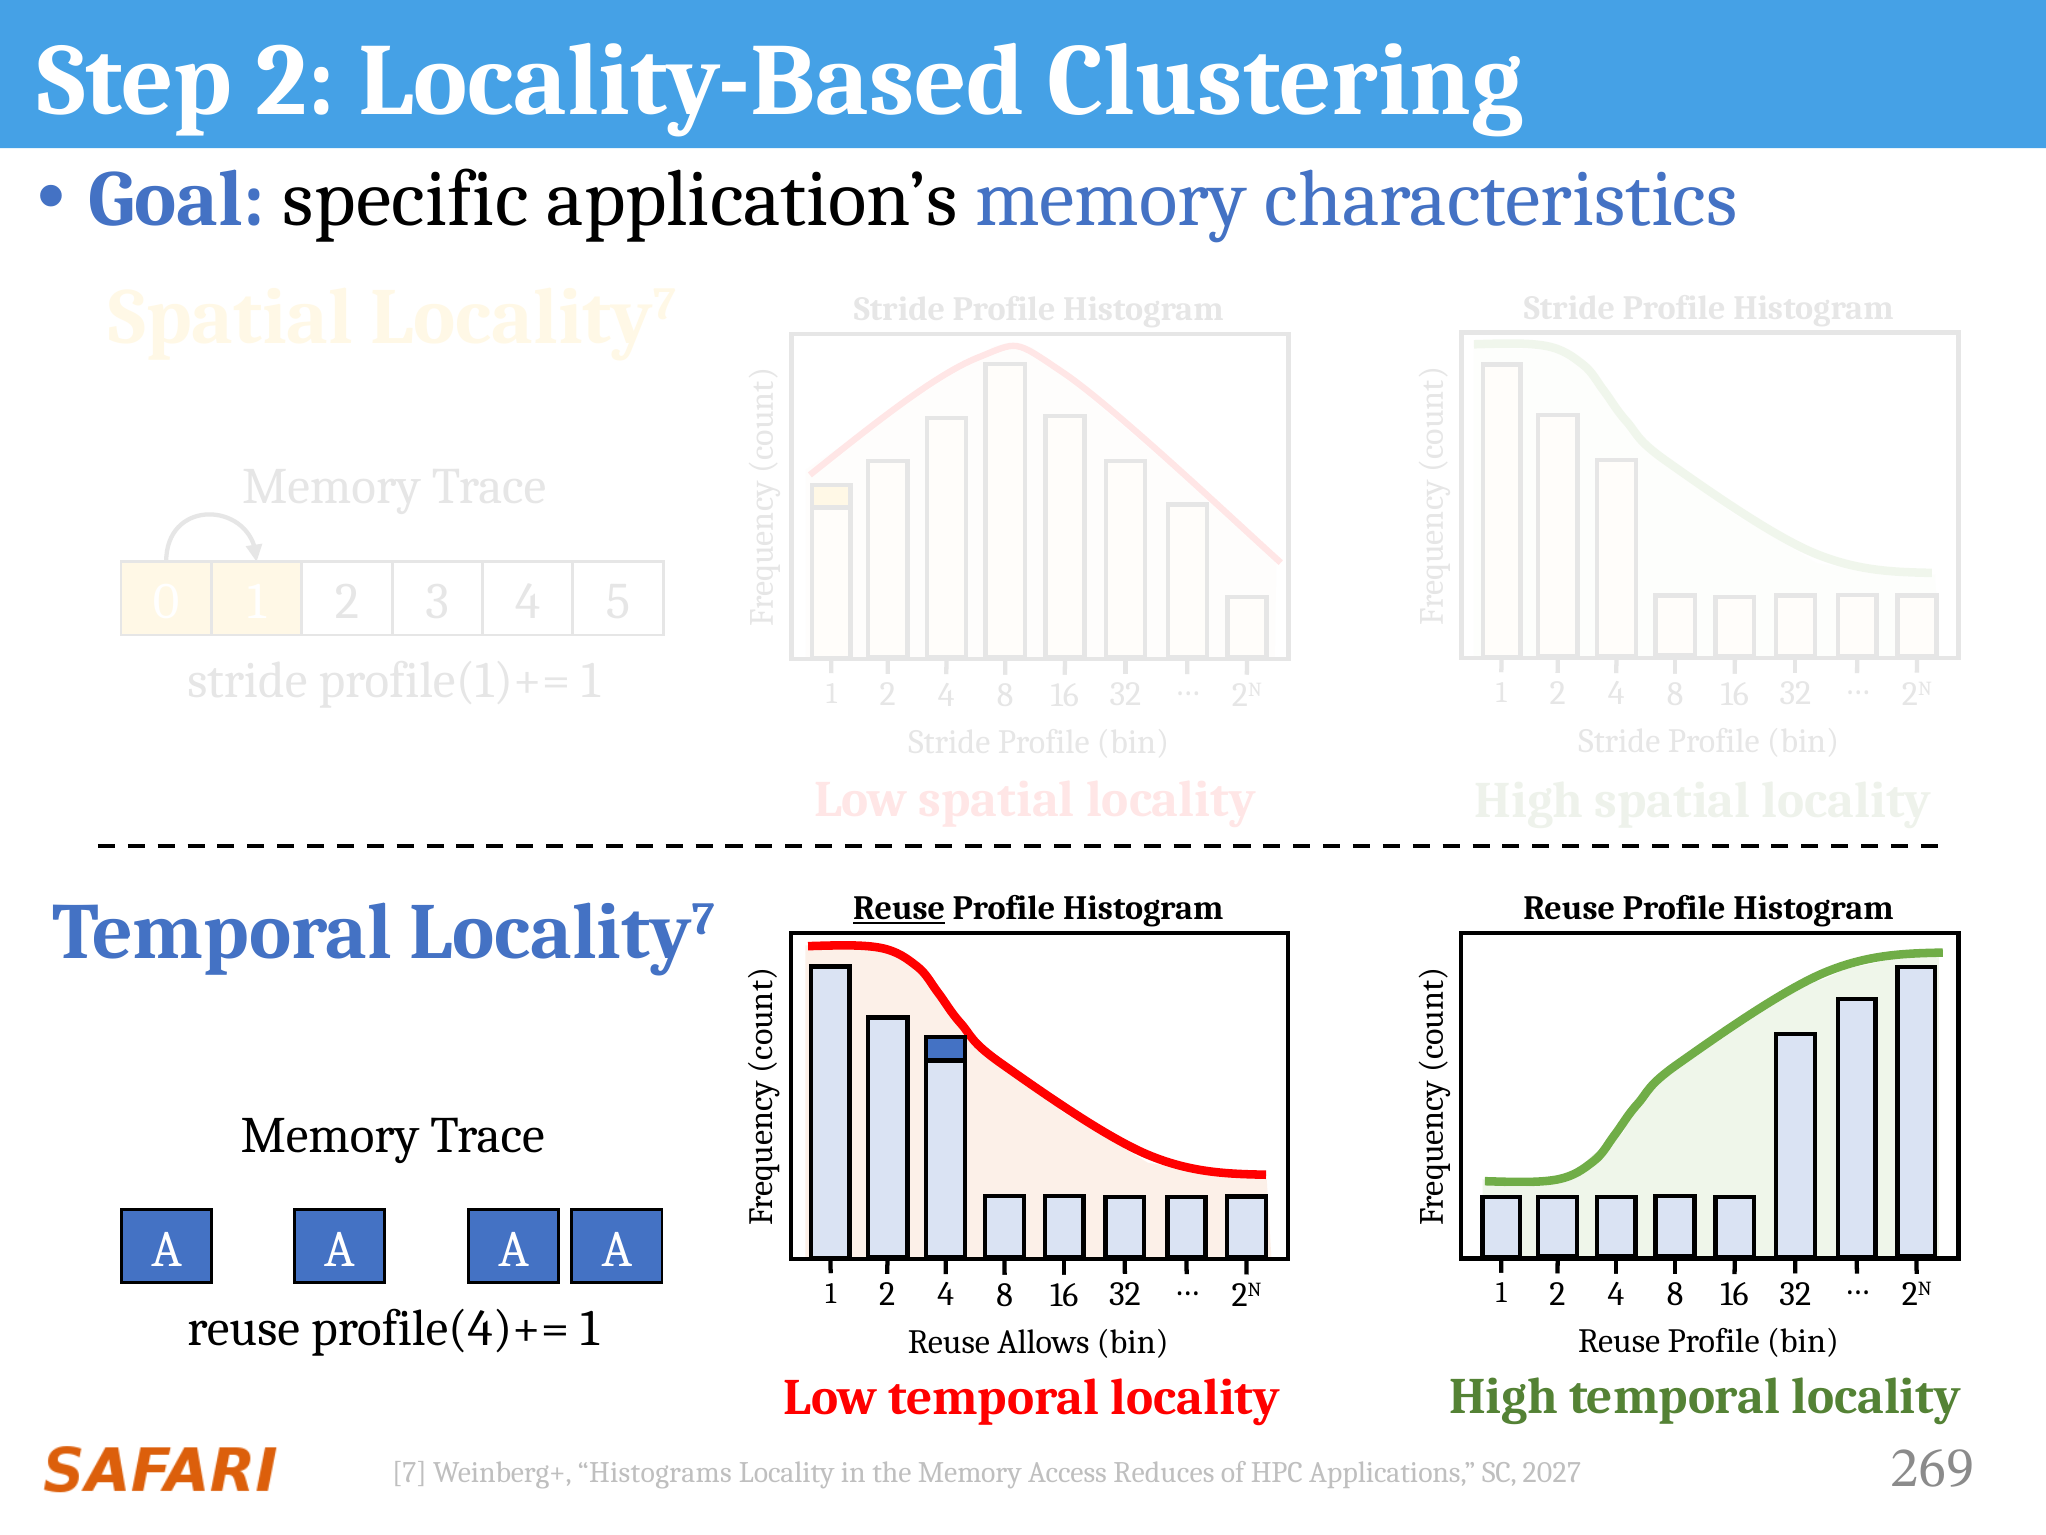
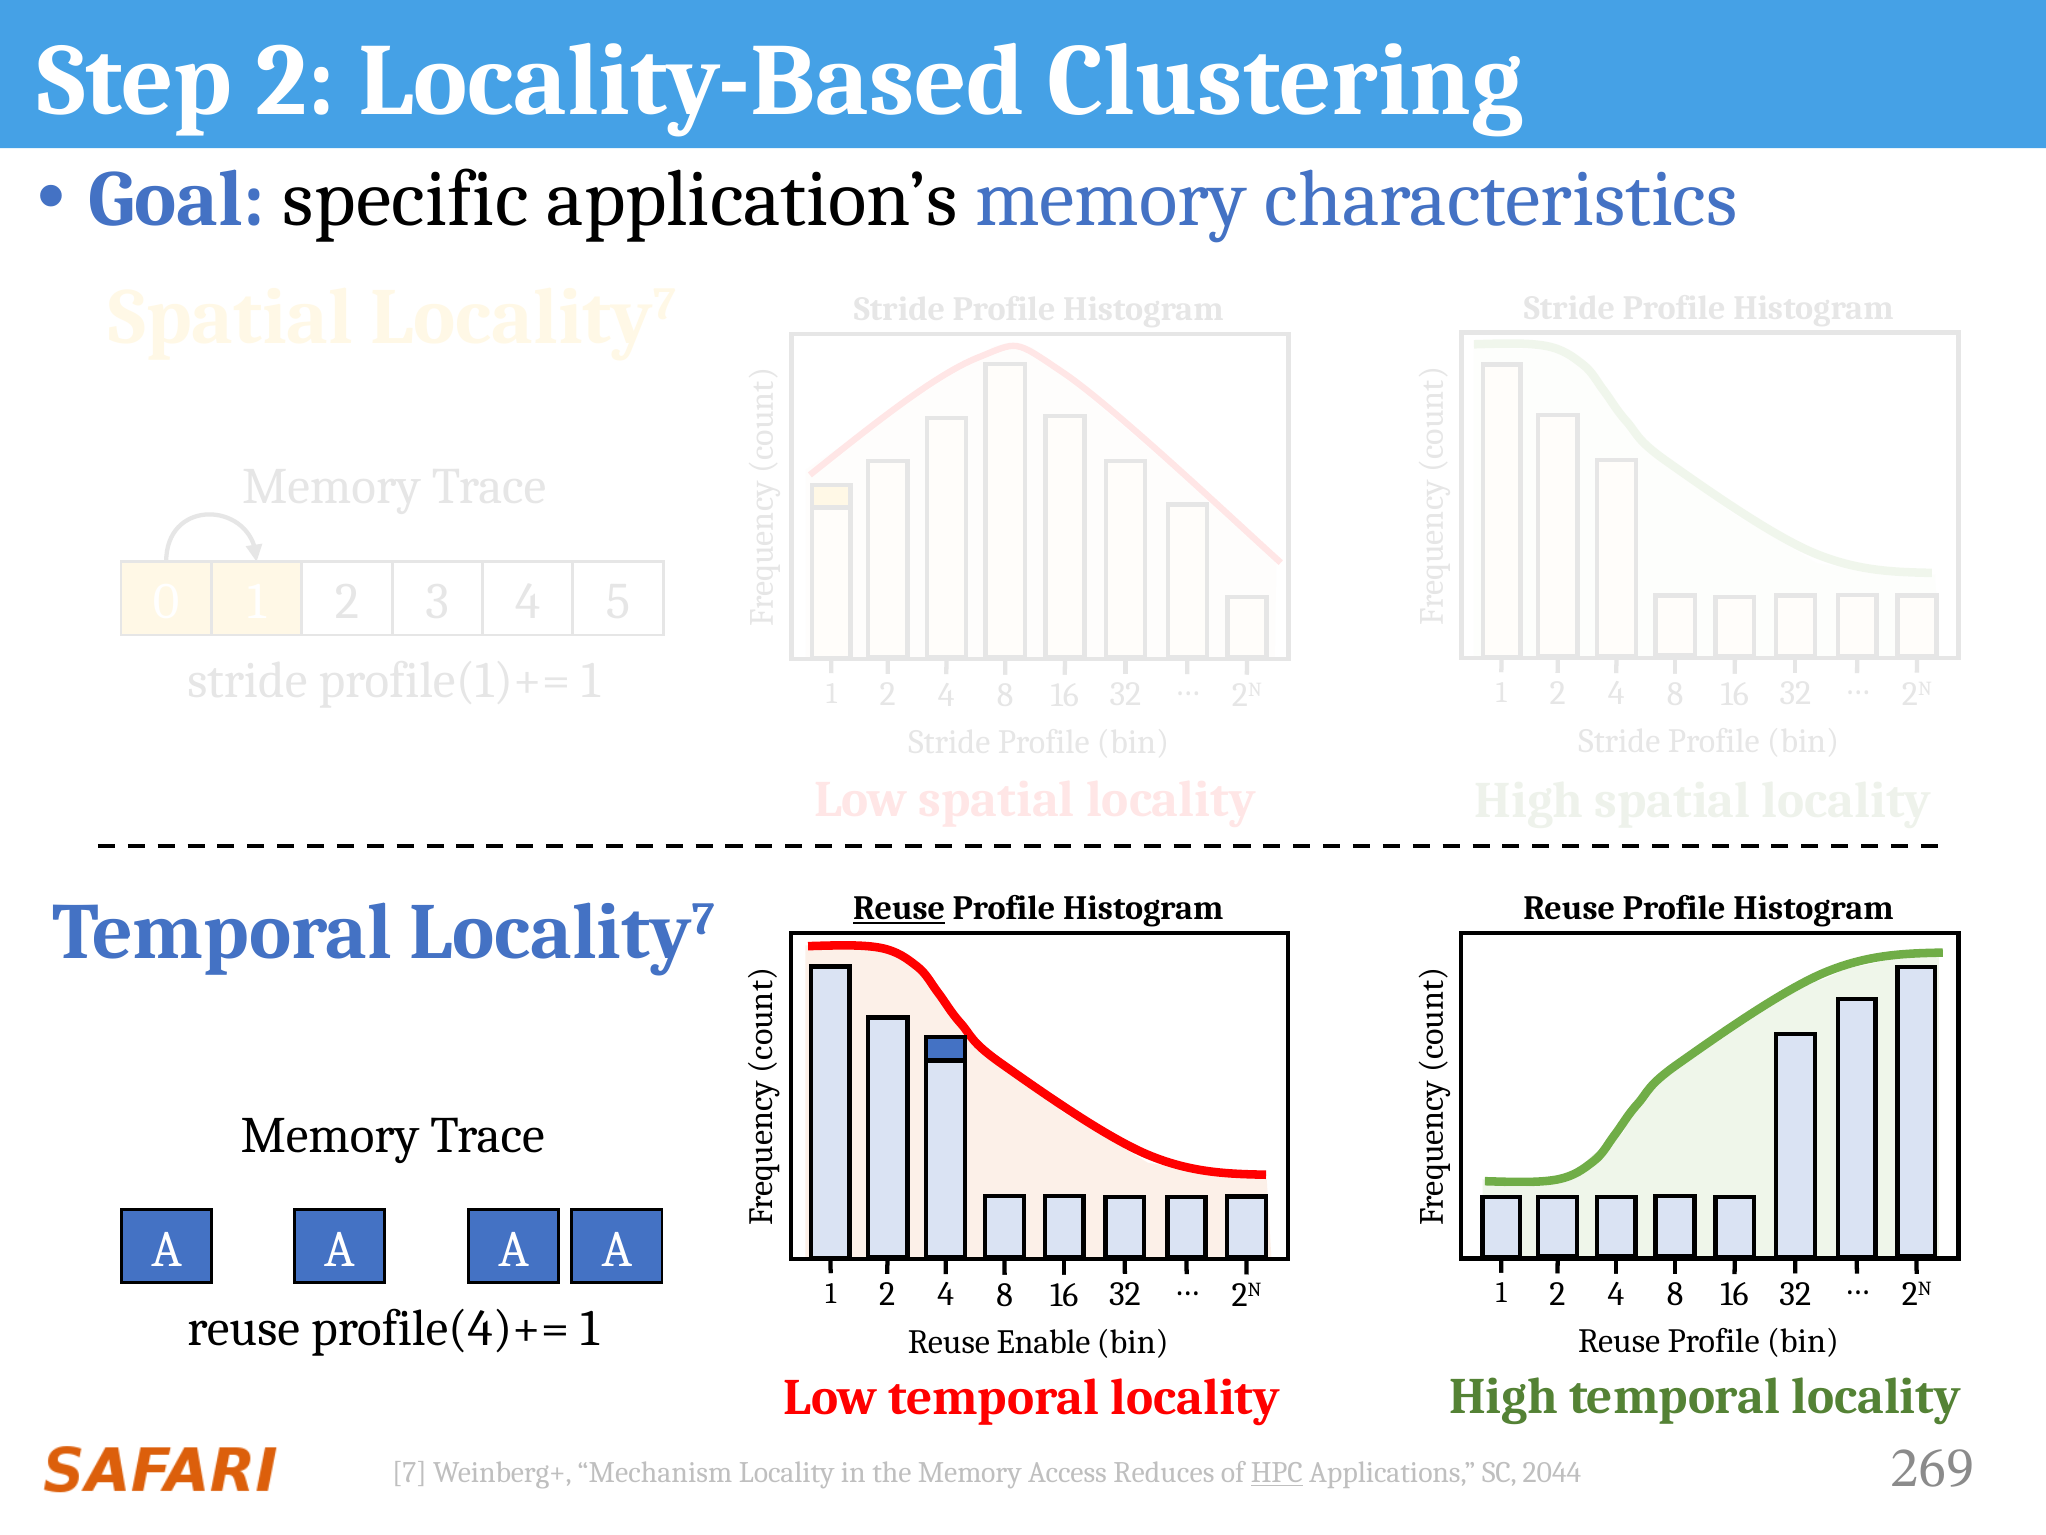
Allows: Allows -> Enable (1044, 1342)
Histograms: Histograms -> Mechanism (655, 1472)
HPC underline: none -> present (1277, 1472)
2027: 2027 -> 2044 (1552, 1472)
